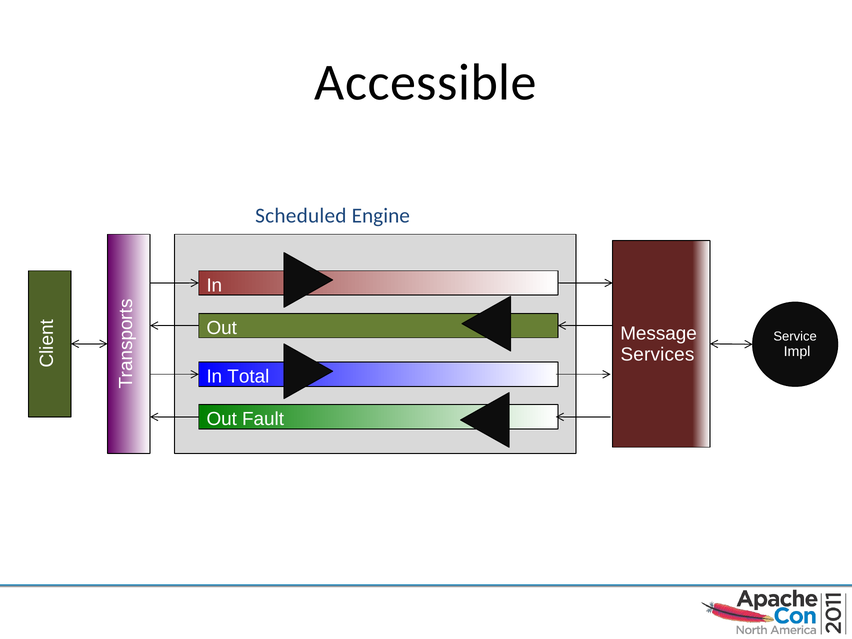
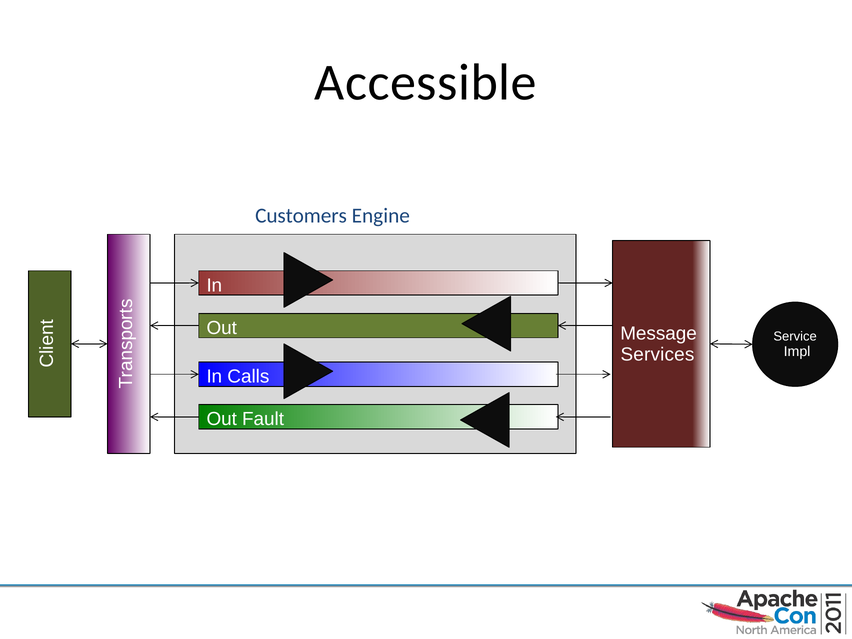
Scheduled: Scheduled -> Customers (301, 216)
Total: Total -> Calls (248, 377)
